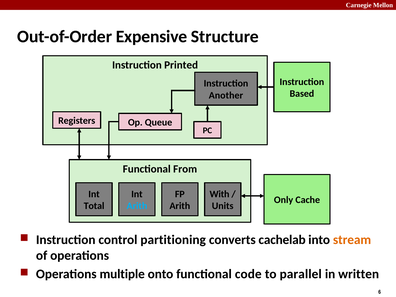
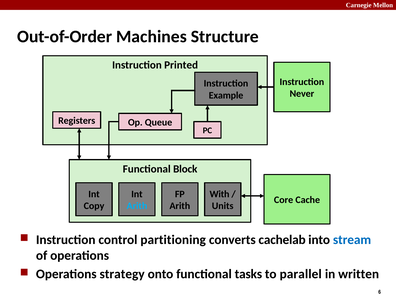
Expensive: Expensive -> Machines (151, 37)
Based: Based -> Never (302, 94)
Another: Another -> Example (226, 95)
From: From -> Block (185, 169)
Only: Only -> Core (284, 200)
Total: Total -> Copy (94, 206)
stream colour: orange -> blue (352, 240)
multiple: multiple -> strategy (122, 274)
code: code -> tasks (248, 274)
